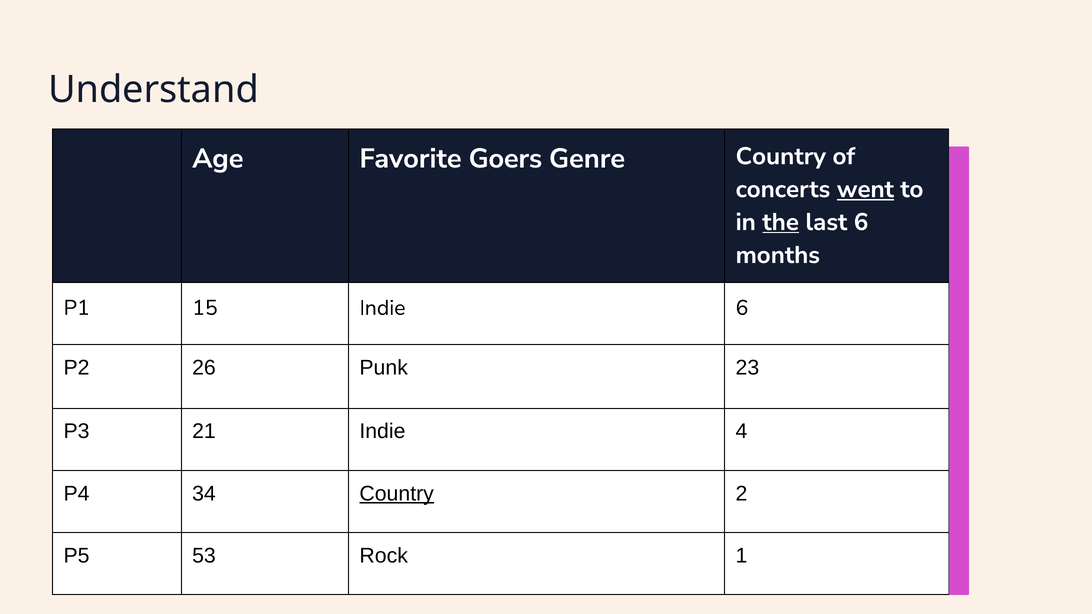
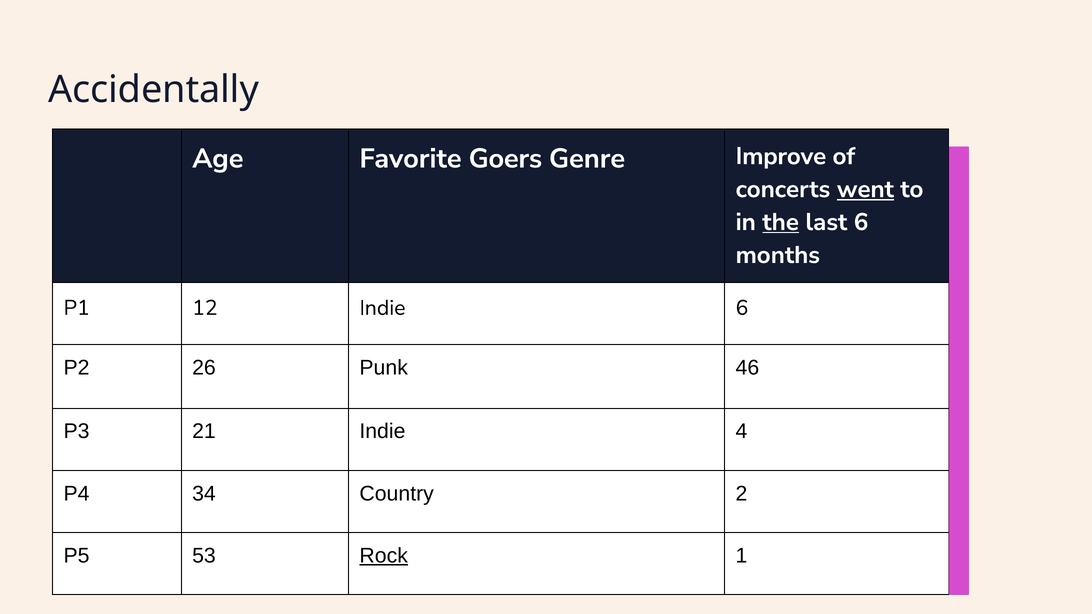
Understand: Understand -> Accidentally (154, 90)
Genre Country: Country -> Improve (781, 156)
15: 15 -> 12 (205, 308)
23: 23 -> 46 (747, 368)
Country underline: present -> none (397, 494)
Rock underline: none -> present (384, 556)
